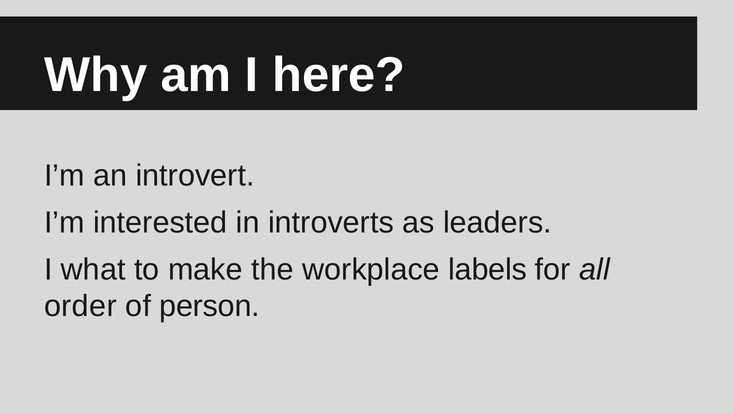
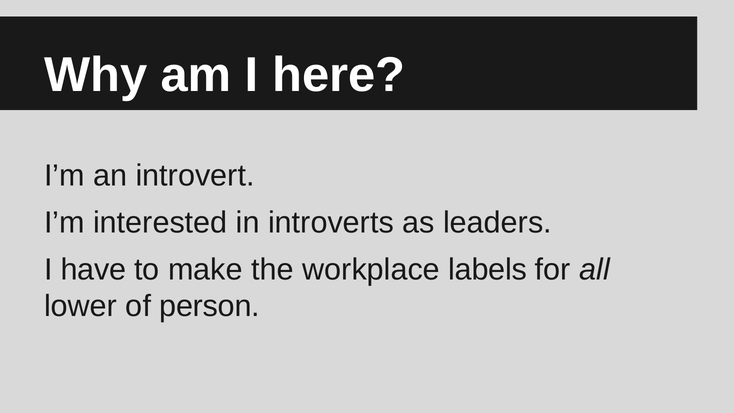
what: what -> have (93, 269)
order: order -> lower (81, 306)
